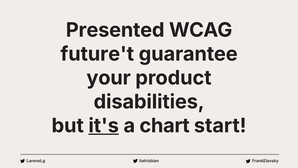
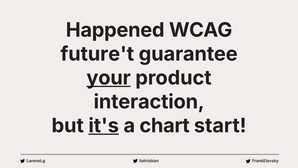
Presented: Presented -> Happened (115, 30)
your underline: none -> present (109, 78)
disabilities: disabilities -> interaction (149, 102)
